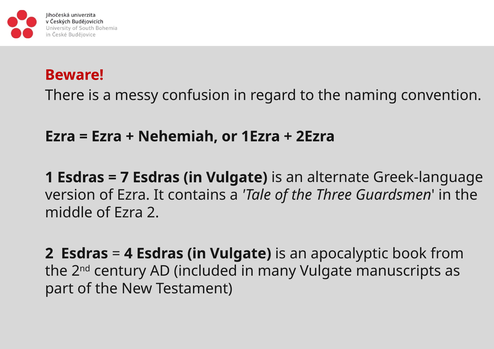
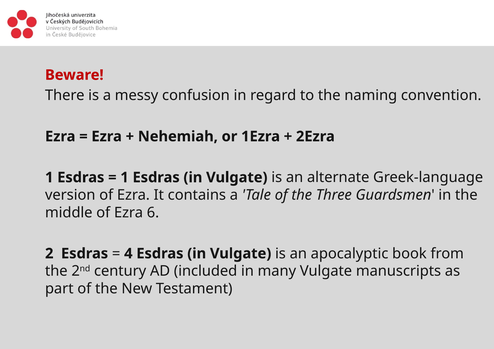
7: 7 -> 1 (125, 178)
Ezra 2: 2 -> 6 (153, 213)
